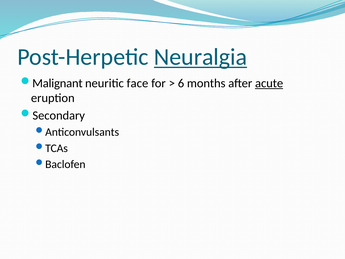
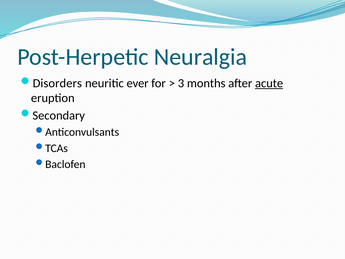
Neuralgia underline: present -> none (201, 57)
Malignant: Malignant -> Disorders (57, 83)
face: face -> ever (138, 83)
6: 6 -> 3 (181, 83)
